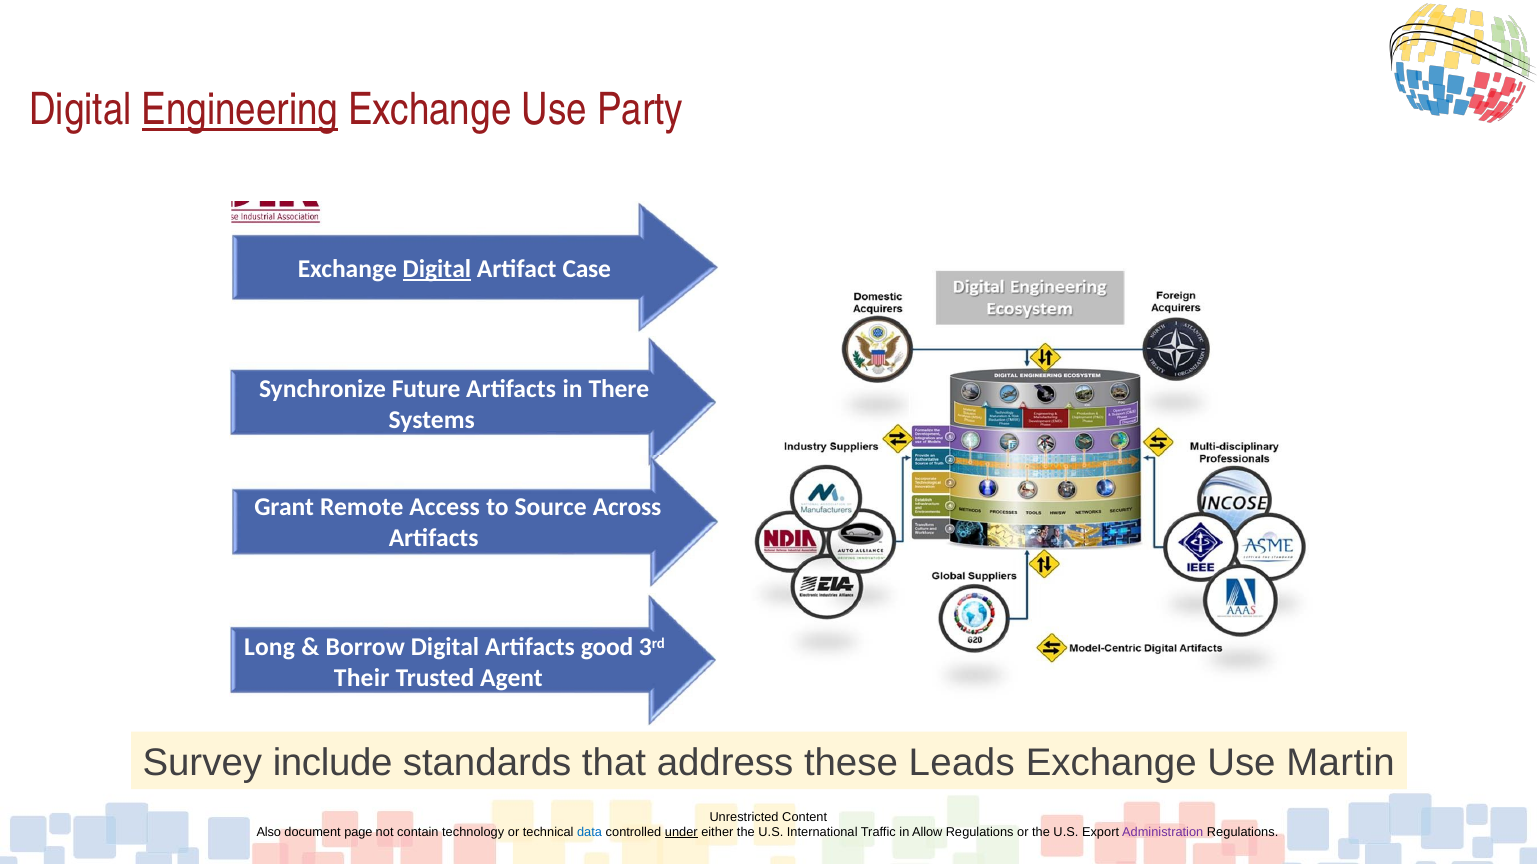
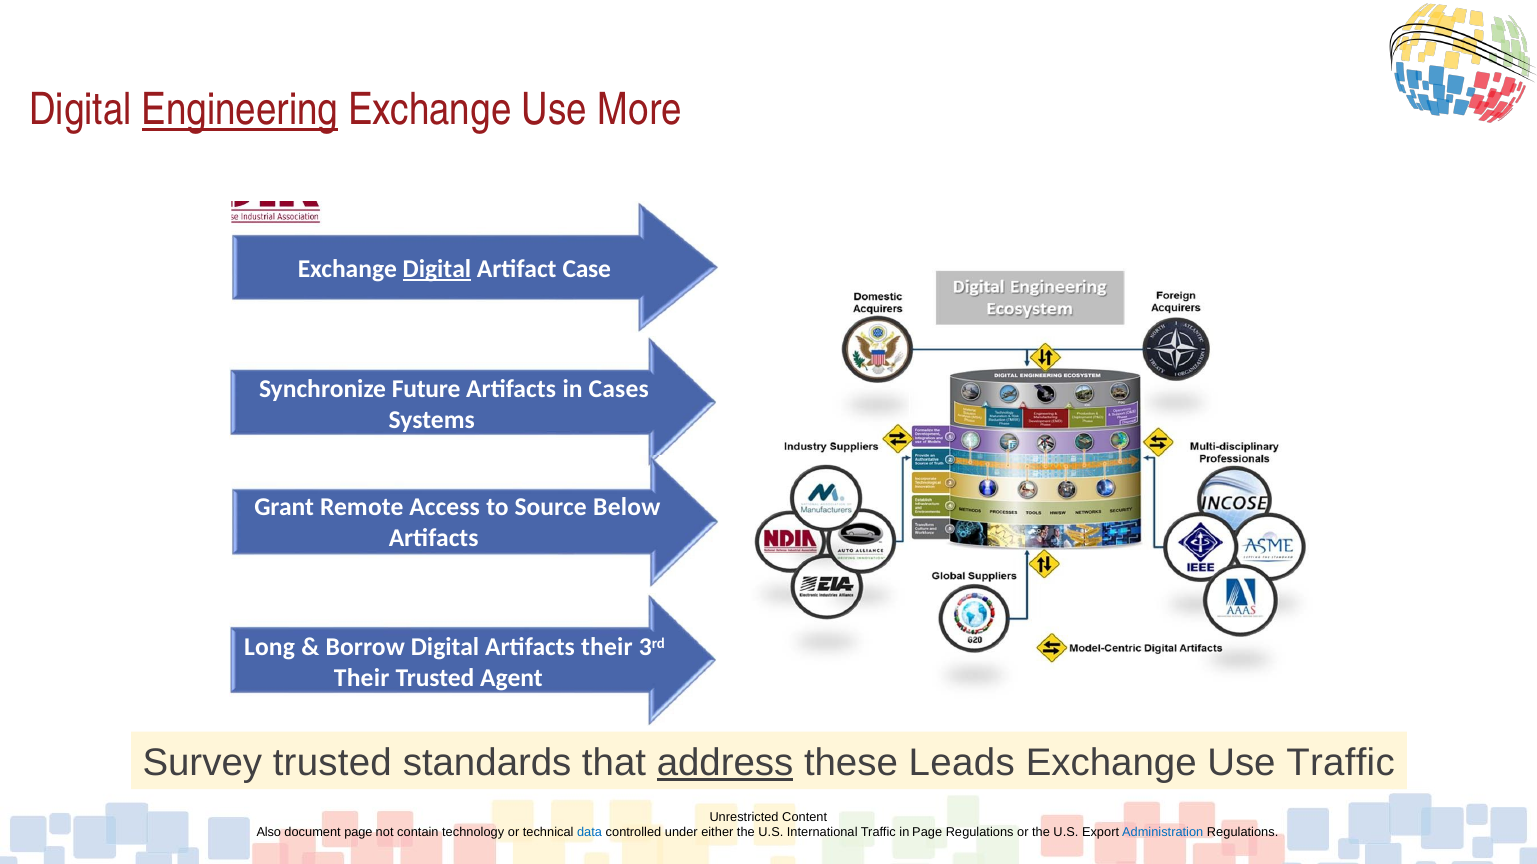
Party: Party -> More (640, 110)
There: There -> Cases (619, 389)
Across: Across -> Below (627, 507)
Artifacts good: good -> their (607, 647)
Survey include: include -> trusted (332, 763)
address underline: none -> present (725, 763)
Use Martin: Martin -> Traffic (1341, 763)
under underline: present -> none (681, 832)
in Allow: Allow -> Page (927, 832)
Administration colour: purple -> blue (1163, 832)
